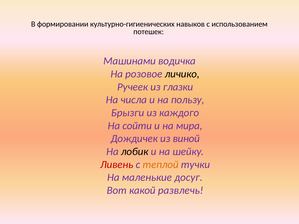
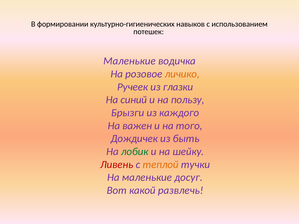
Машинами: Машинами -> Маленькие (129, 61)
личико colour: black -> orange (182, 74)
числа: числа -> синий (134, 100)
сойти: сойти -> важен (137, 126)
мира: мира -> того (189, 126)
виной: виной -> быть (186, 139)
лобик colour: black -> green (135, 152)
